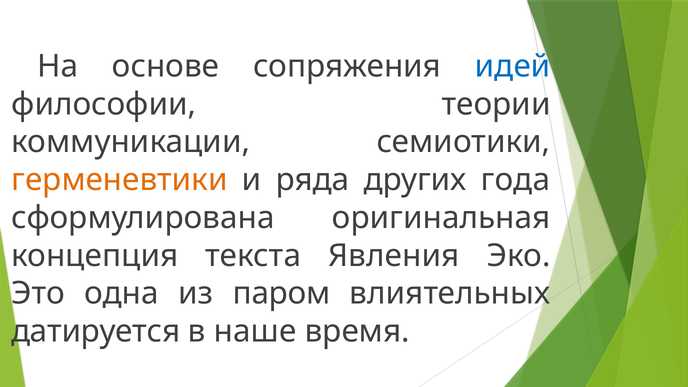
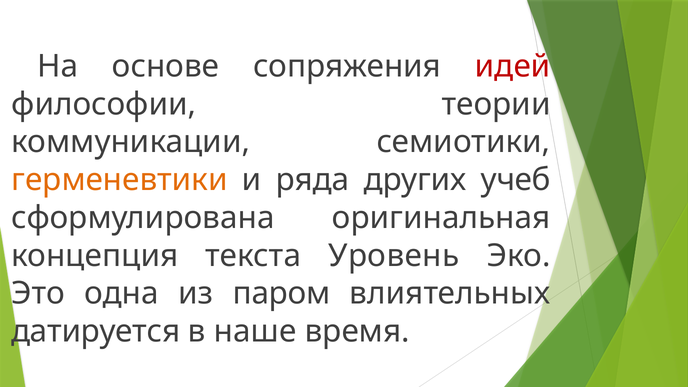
идей colour: blue -> red (513, 66)
года: года -> учеб (516, 180)
Явления: Явления -> Уровень (394, 256)
